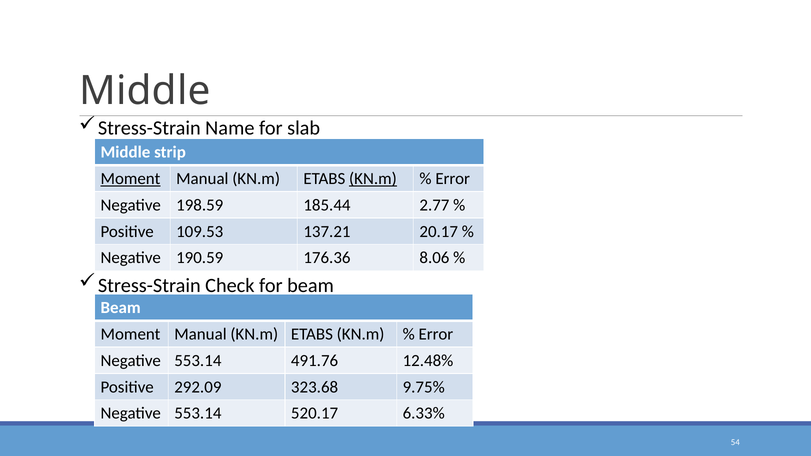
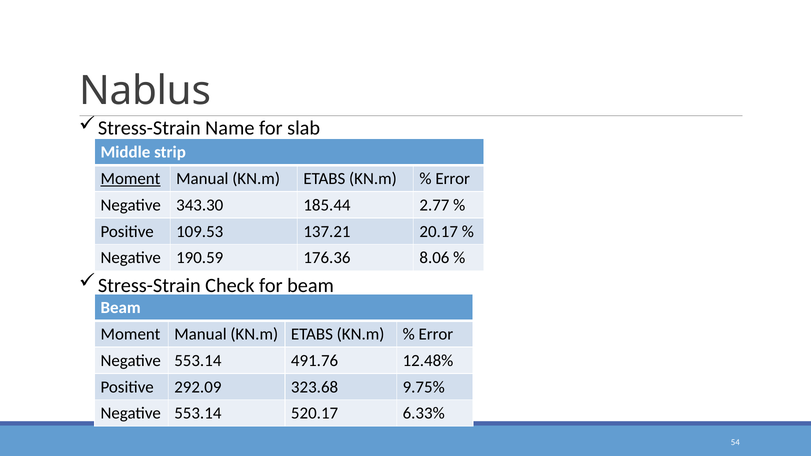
Middle: Middle -> Nablus (145, 91)
KN.m underline: present -> none (373, 179)
198.59: 198.59 -> 343.30 (200, 205)
